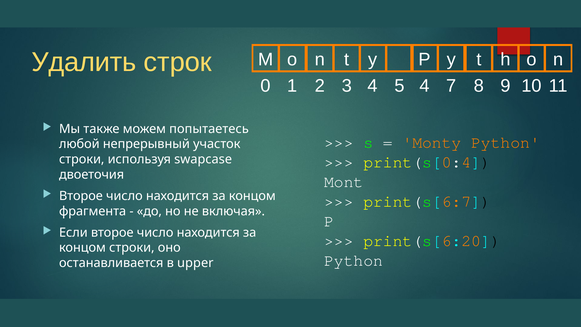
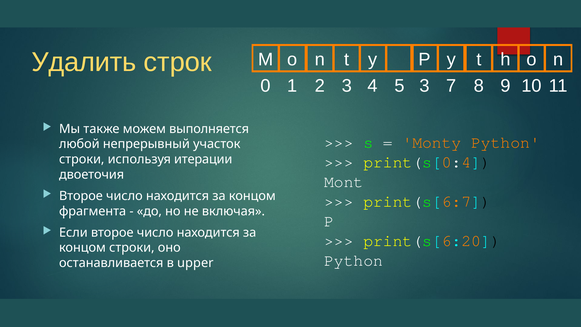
5 4: 4 -> 3 (424, 86)
попытаетесь: попытаетесь -> выполняется (209, 129)
swapcase: swapcase -> итерации (203, 159)
